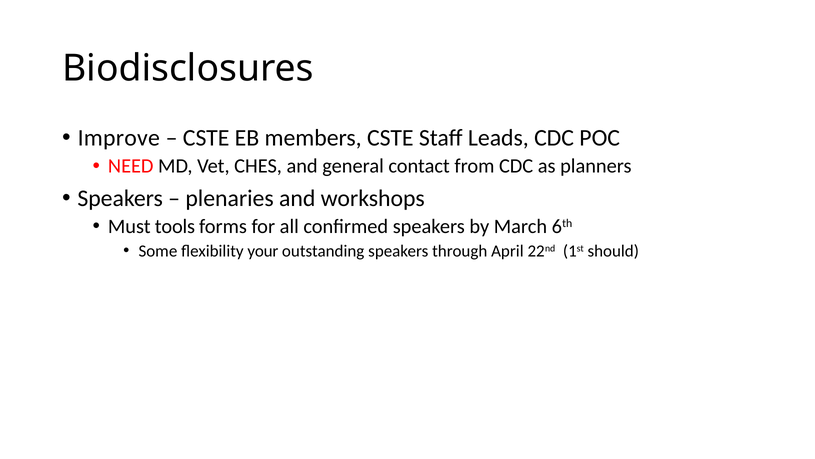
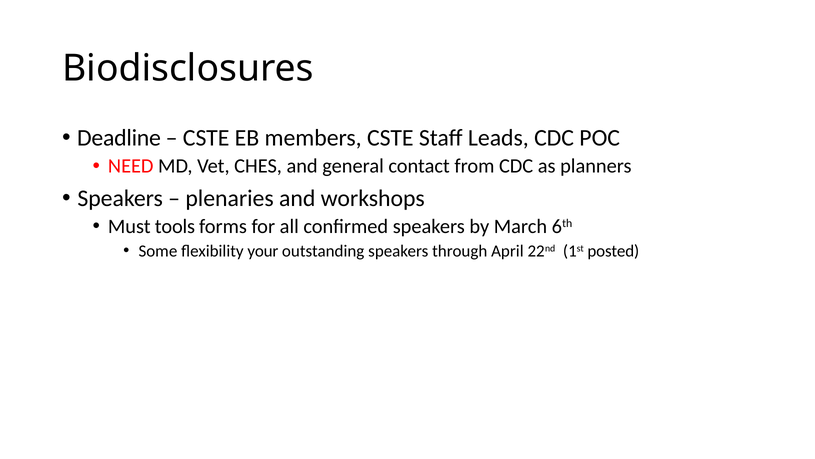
Improve: Improve -> Deadline (119, 138)
should: should -> posted (613, 251)
